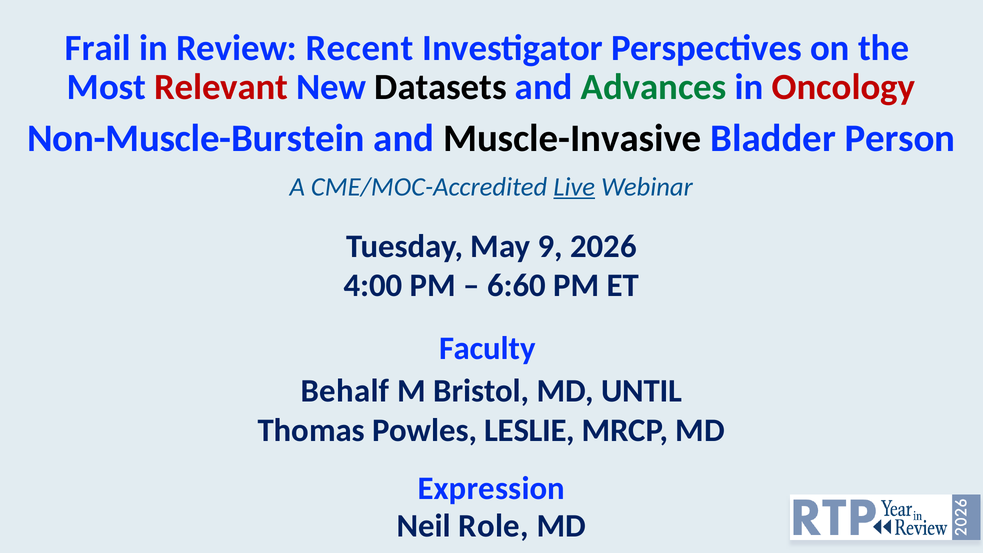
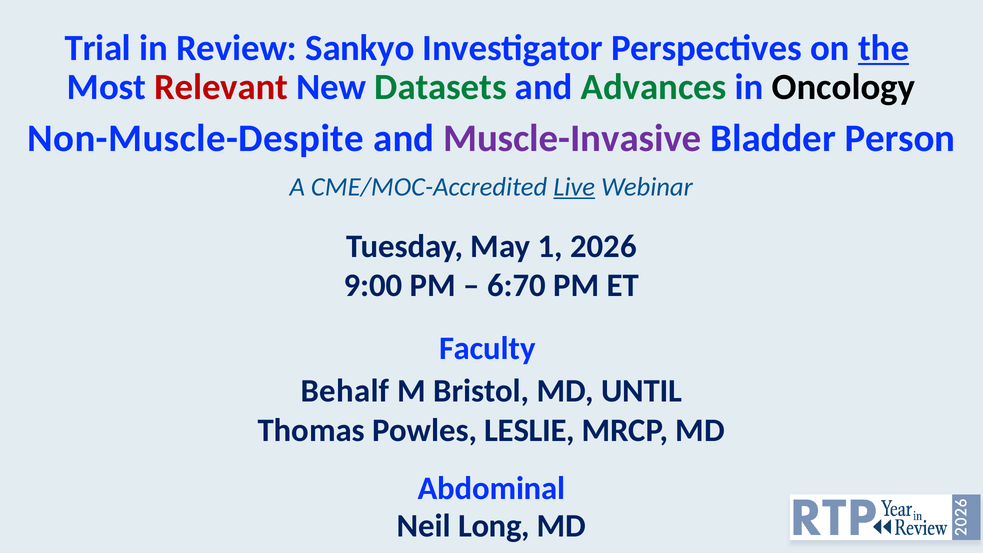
Frail: Frail -> Trial (98, 48)
Recent: Recent -> Sankyo (360, 48)
the underline: none -> present (884, 48)
Datasets colour: black -> green (441, 87)
Oncology colour: red -> black (844, 87)
Non-Muscle-Burstein: Non-Muscle-Burstein -> Non-Muscle-Despite (196, 138)
Muscle-Invasive colour: black -> purple (572, 138)
9: 9 -> 1 (550, 246)
4:00: 4:00 -> 9:00 (373, 286)
6:60: 6:60 -> 6:70 (517, 286)
Expression: Expression -> Abdominal (492, 489)
Role: Role -> Long (494, 526)
